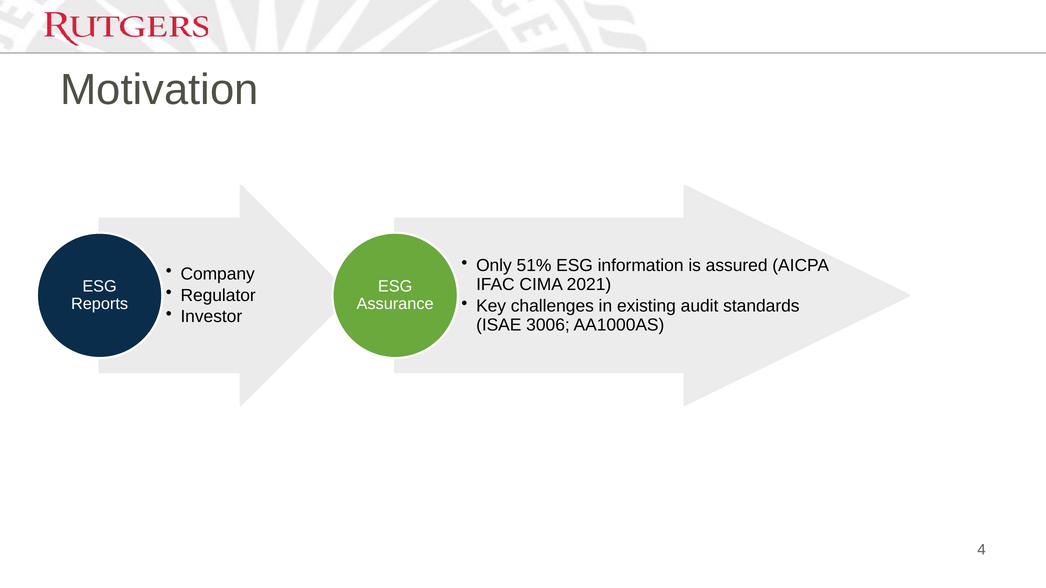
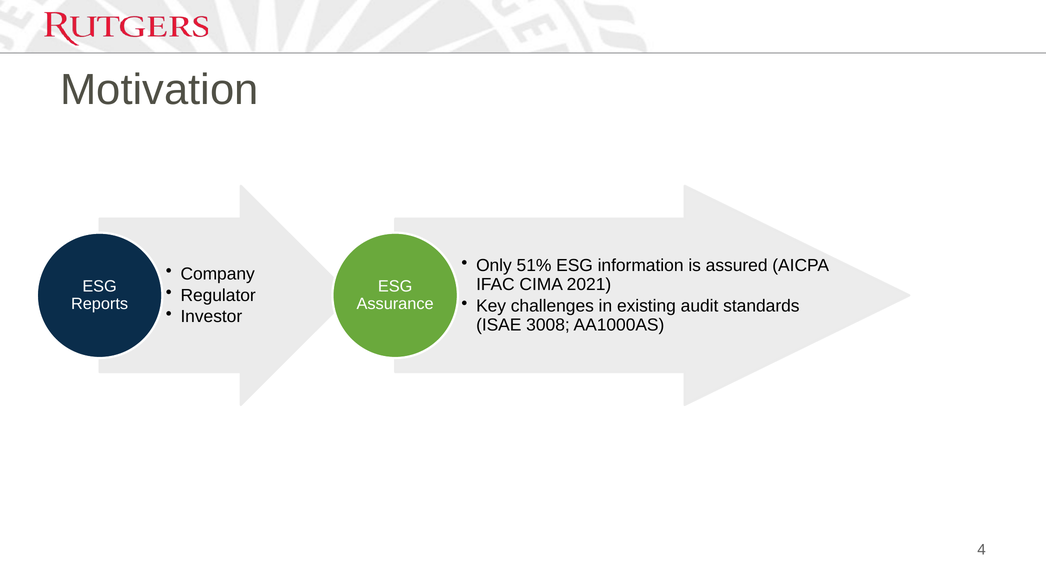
3006: 3006 -> 3008 (548, 325)
